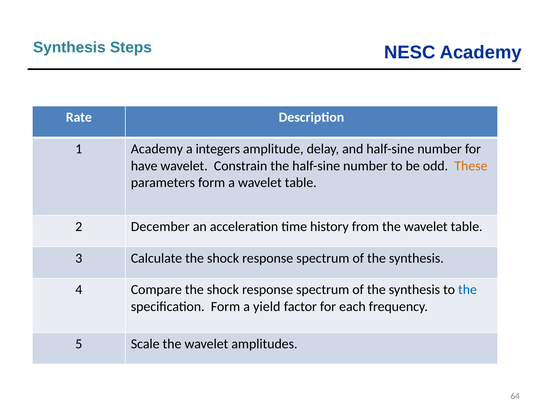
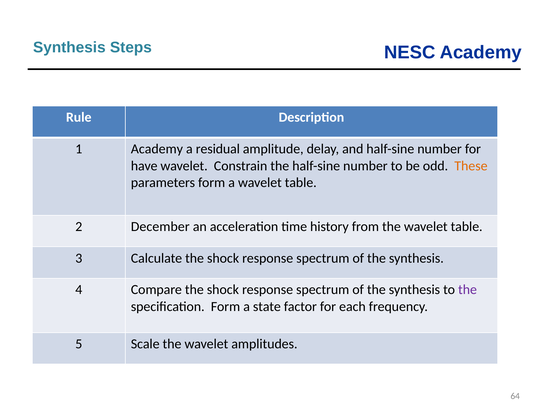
Rate: Rate -> Rule (79, 117)
integers: integers -> residual (218, 149)
the colour: blue -> purple (468, 289)
yield: yield -> state (267, 306)
